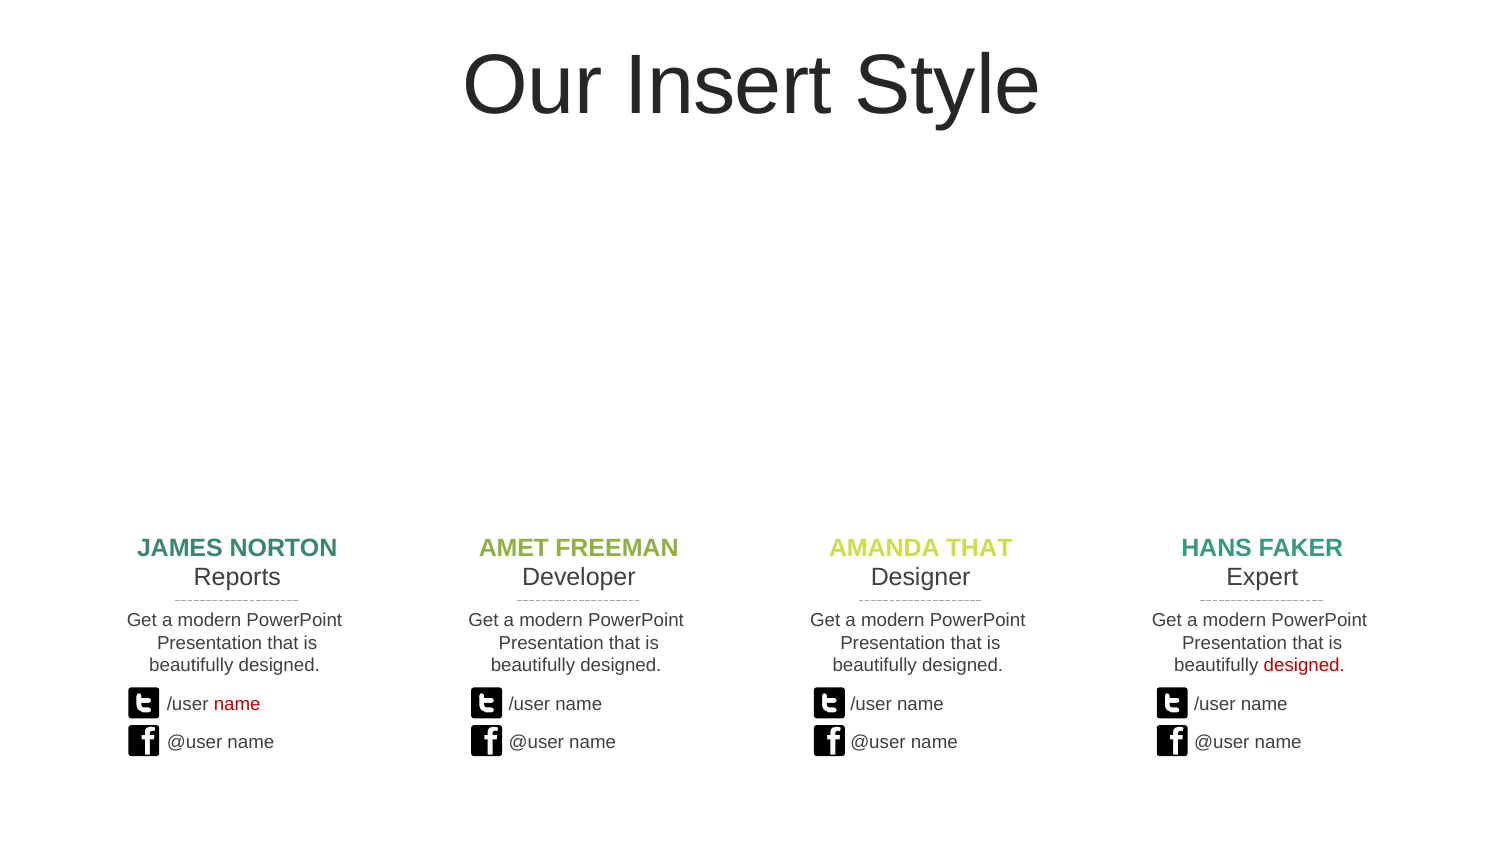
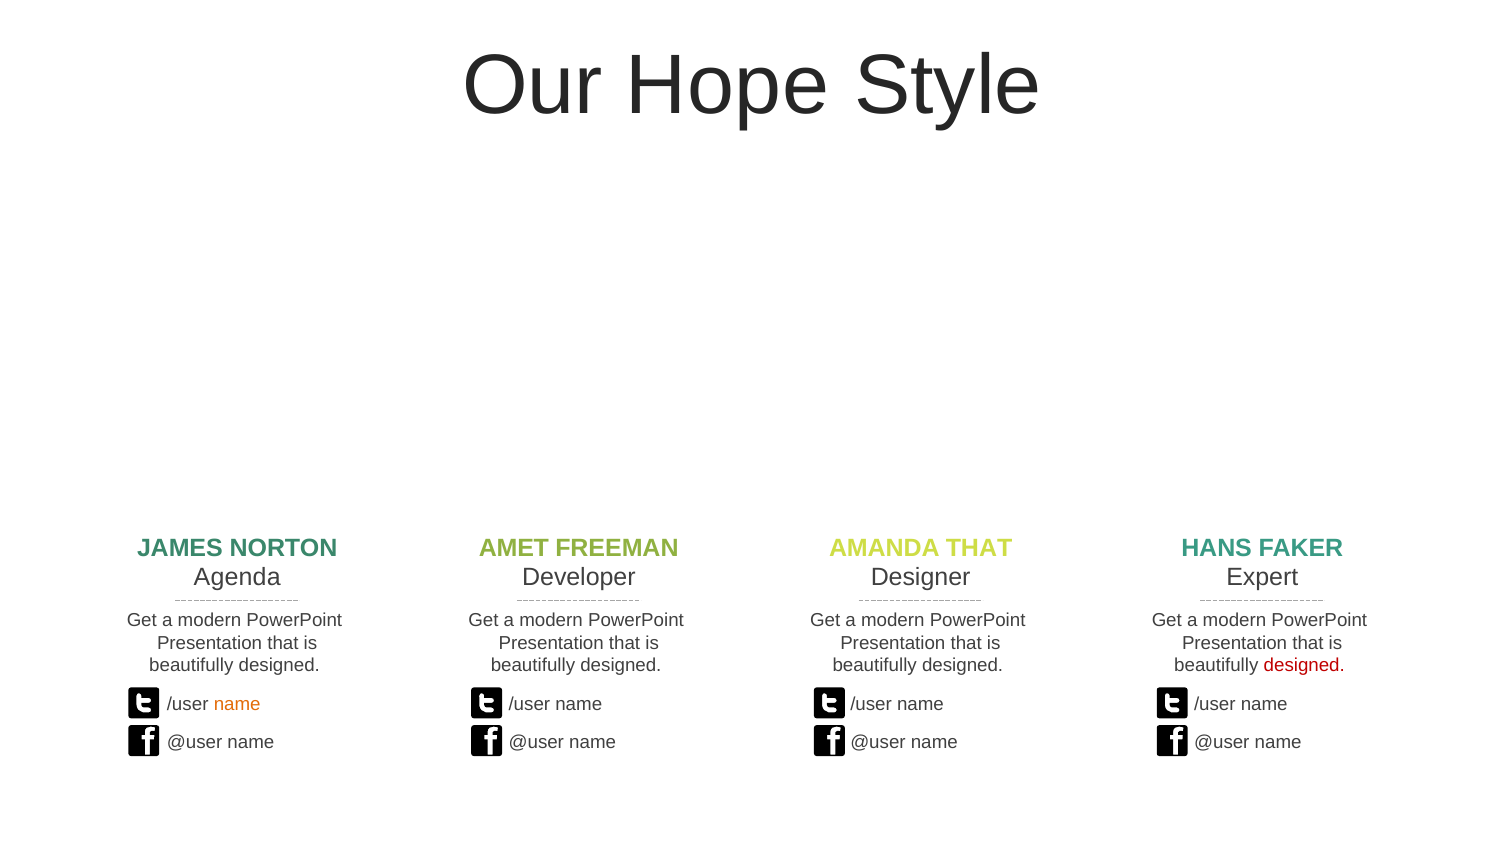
Insert: Insert -> Hope (727, 86)
Reports: Reports -> Agenda (237, 578)
name colour: red -> orange (237, 704)
